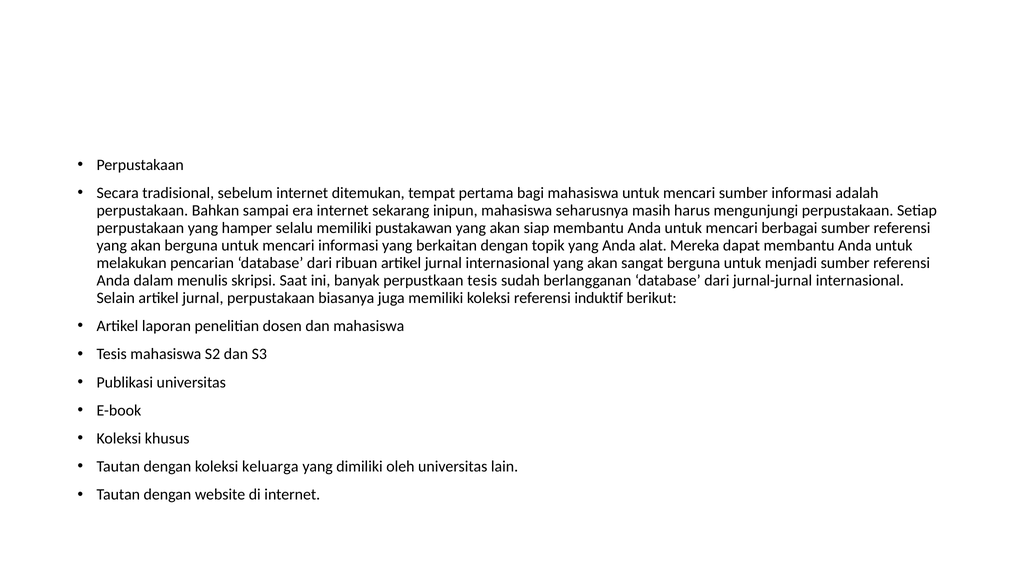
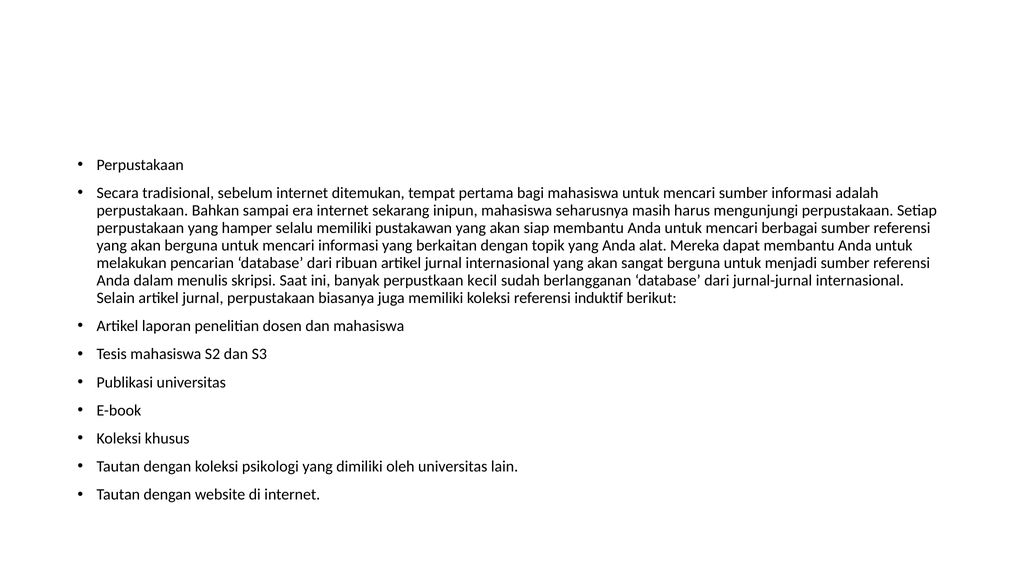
perpustkaan tesis: tesis -> kecil (482, 281)
keluarga: keluarga -> psikologi (270, 467)
